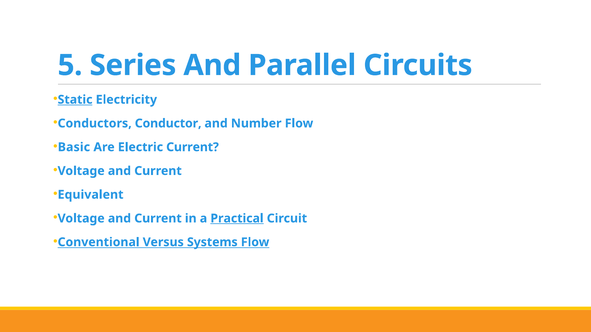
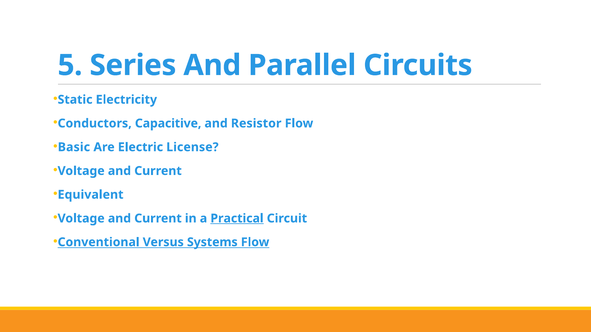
Static underline: present -> none (75, 100)
Conductor: Conductor -> Capacitive (168, 124)
Number: Number -> Resistor (256, 124)
Electric Current: Current -> License (192, 147)
